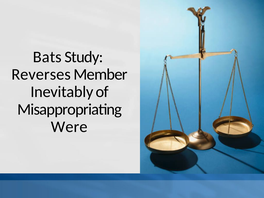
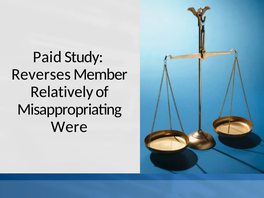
Bats: Bats -> Paid (47, 57)
Inevitably: Inevitably -> Relatively (62, 92)
